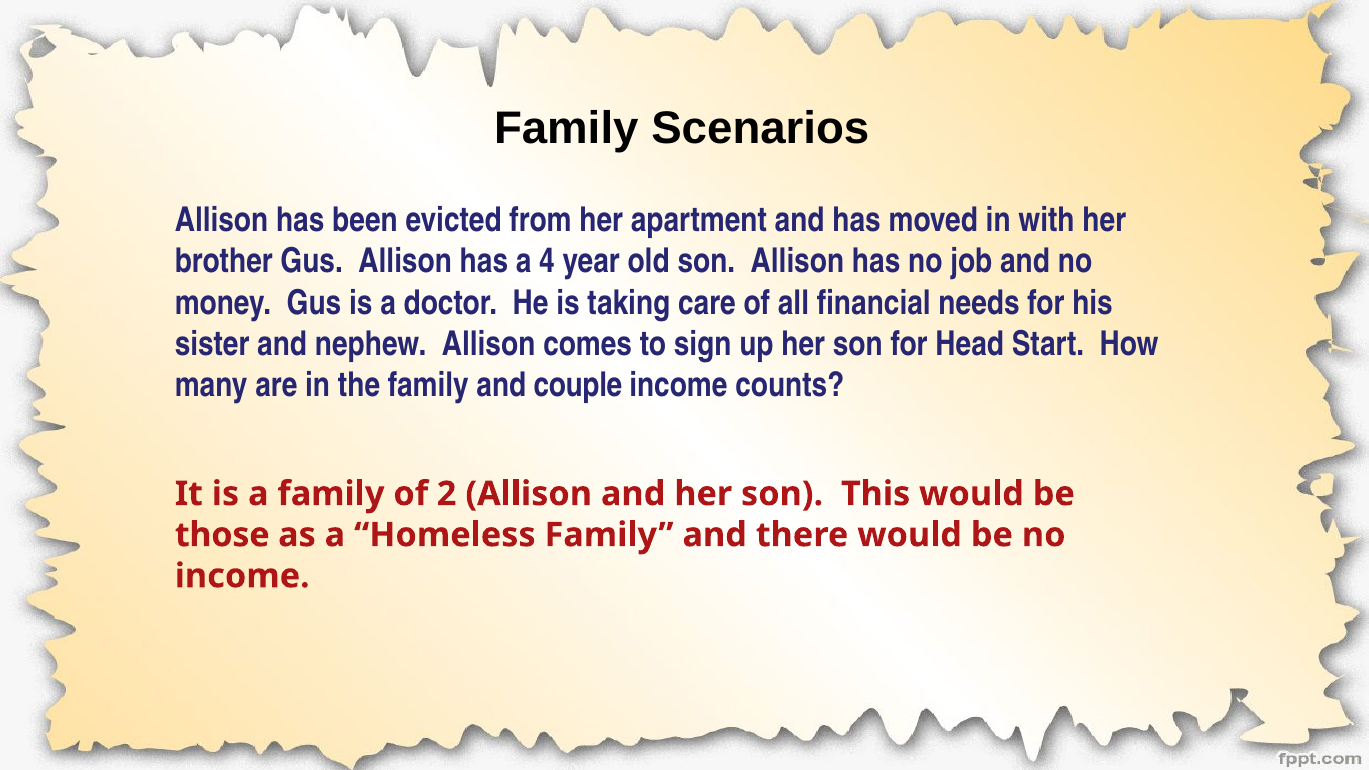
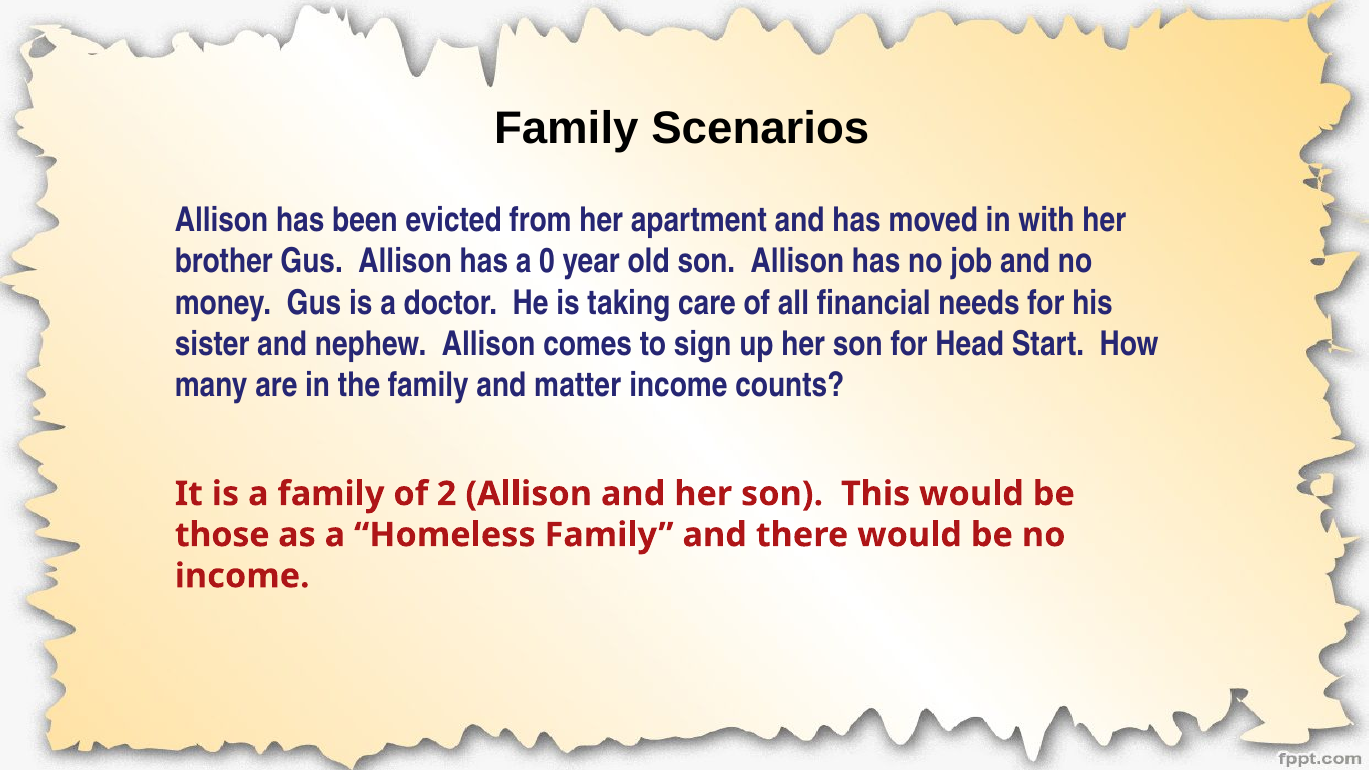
4: 4 -> 0 (547, 262)
couple: couple -> matter (578, 385)
